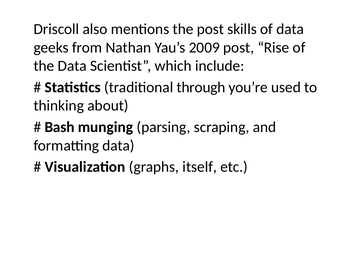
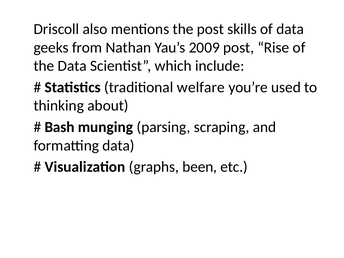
through: through -> welfare (201, 87)
itself: itself -> been (200, 167)
